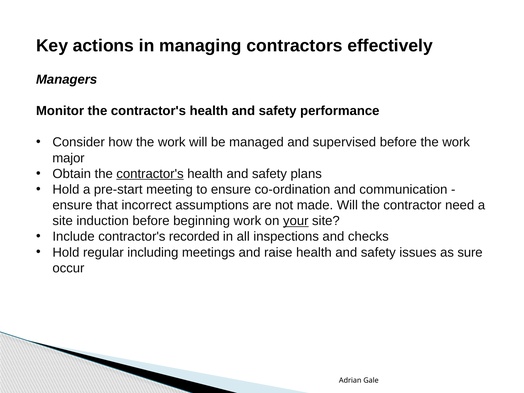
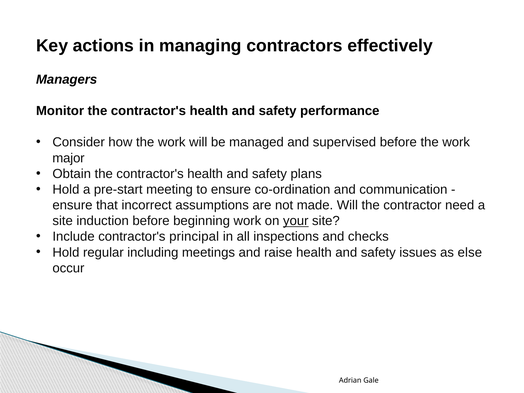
contractor's underline: present -> none (150, 174)
recorded: recorded -> principal (194, 237)
sure: sure -> else (470, 252)
